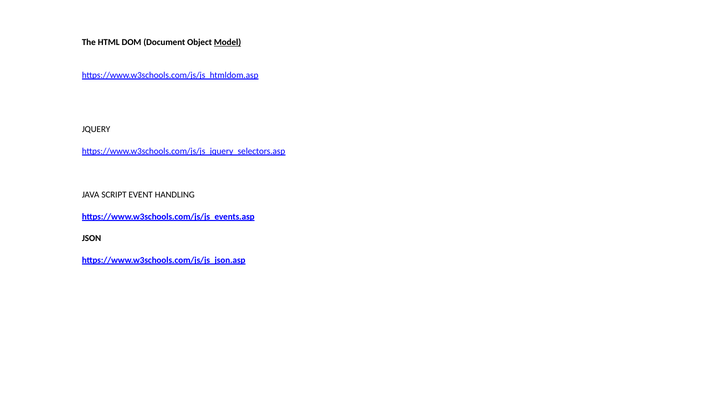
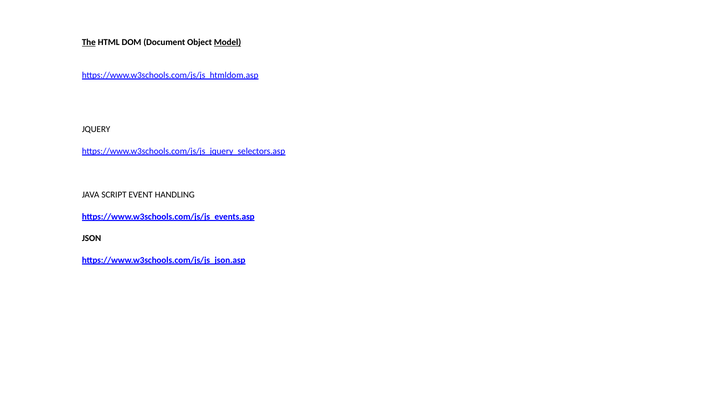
The underline: none -> present (89, 42)
